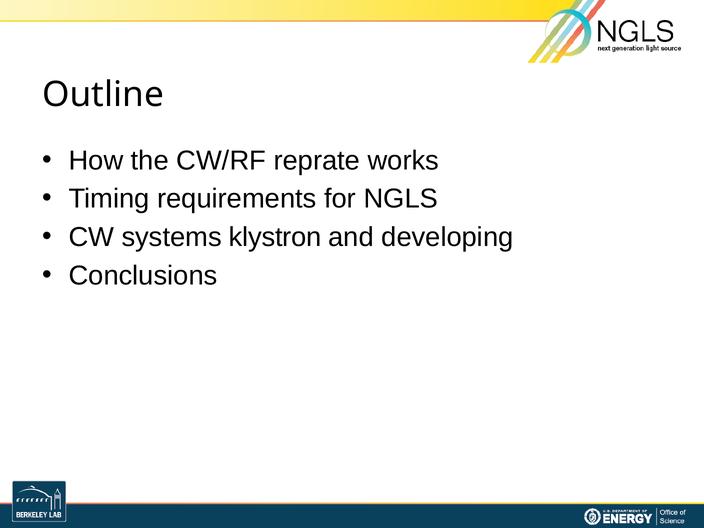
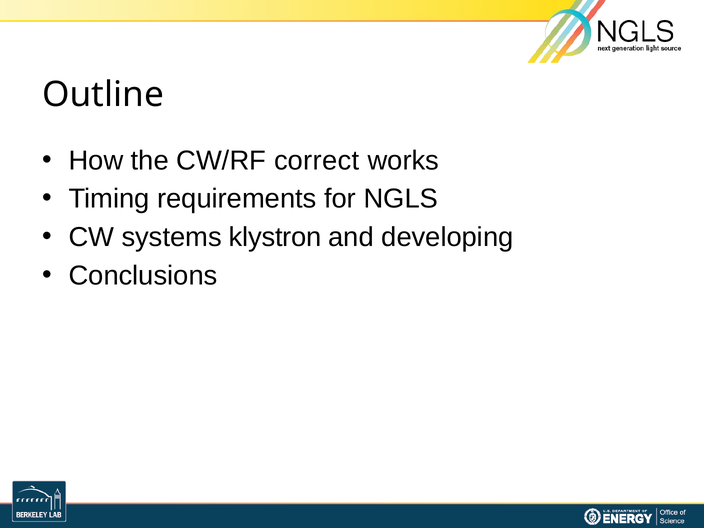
reprate: reprate -> correct (317, 161)
